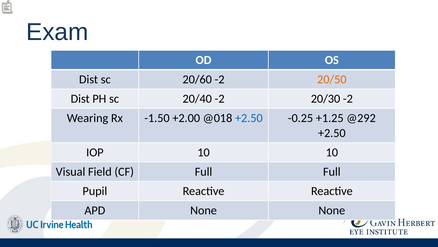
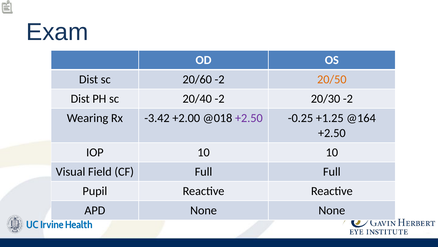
-1.50: -1.50 -> -3.42 (157, 118)
+2.50 colour: blue -> purple (249, 118)
@292: @292 -> @164 (361, 118)
